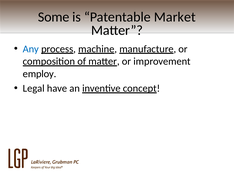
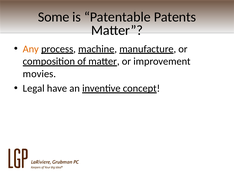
Market: Market -> Patents (175, 17)
Any colour: blue -> orange (31, 49)
employ: employ -> movies (39, 74)
